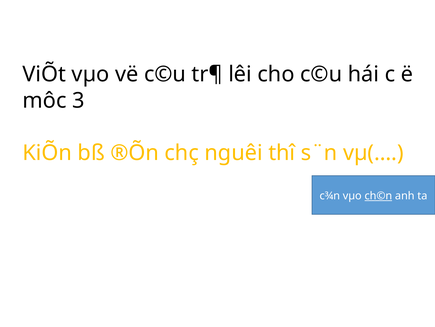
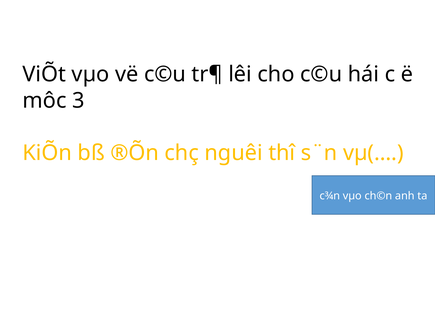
ch©n underline: present -> none (378, 195)
